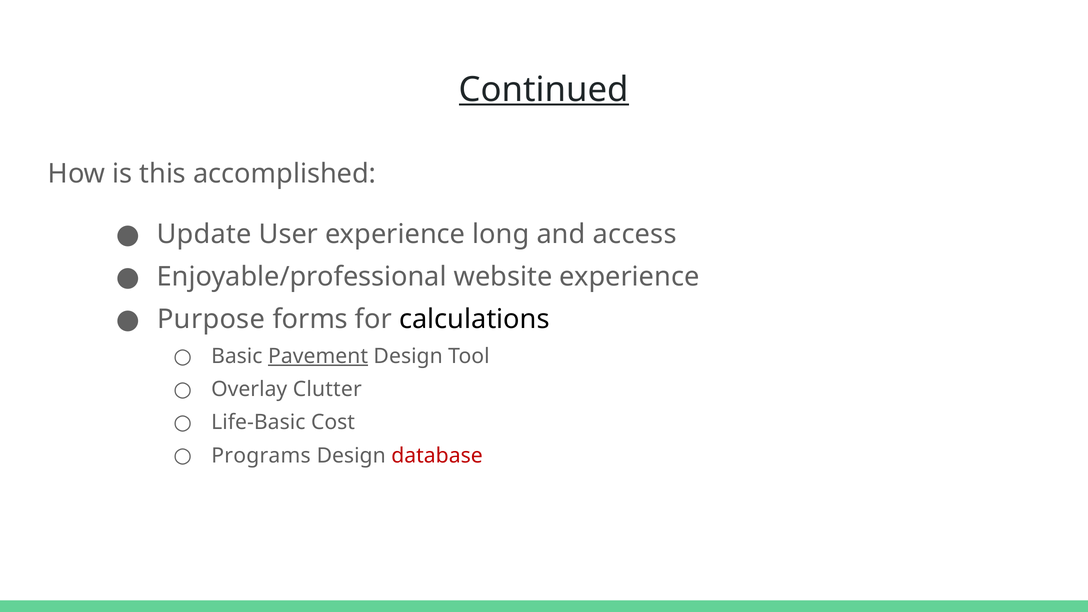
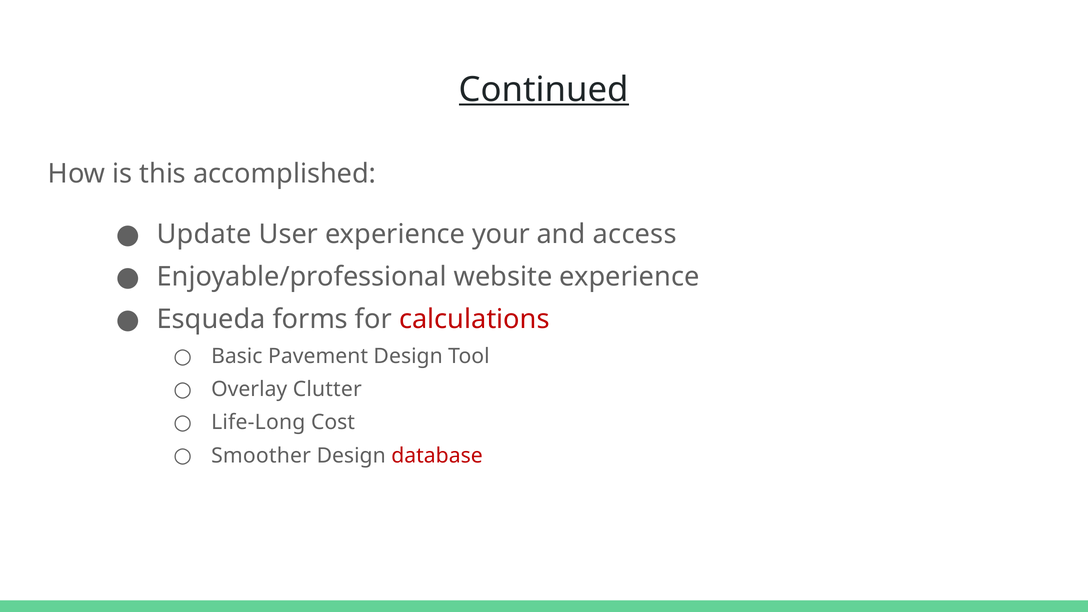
long: long -> your (501, 234)
Purpose: Purpose -> Esqueda (211, 319)
calculations colour: black -> red (474, 319)
Pavement underline: present -> none (318, 356)
Life-Basic: Life-Basic -> Life-Long (258, 422)
Programs: Programs -> Smoother (261, 456)
